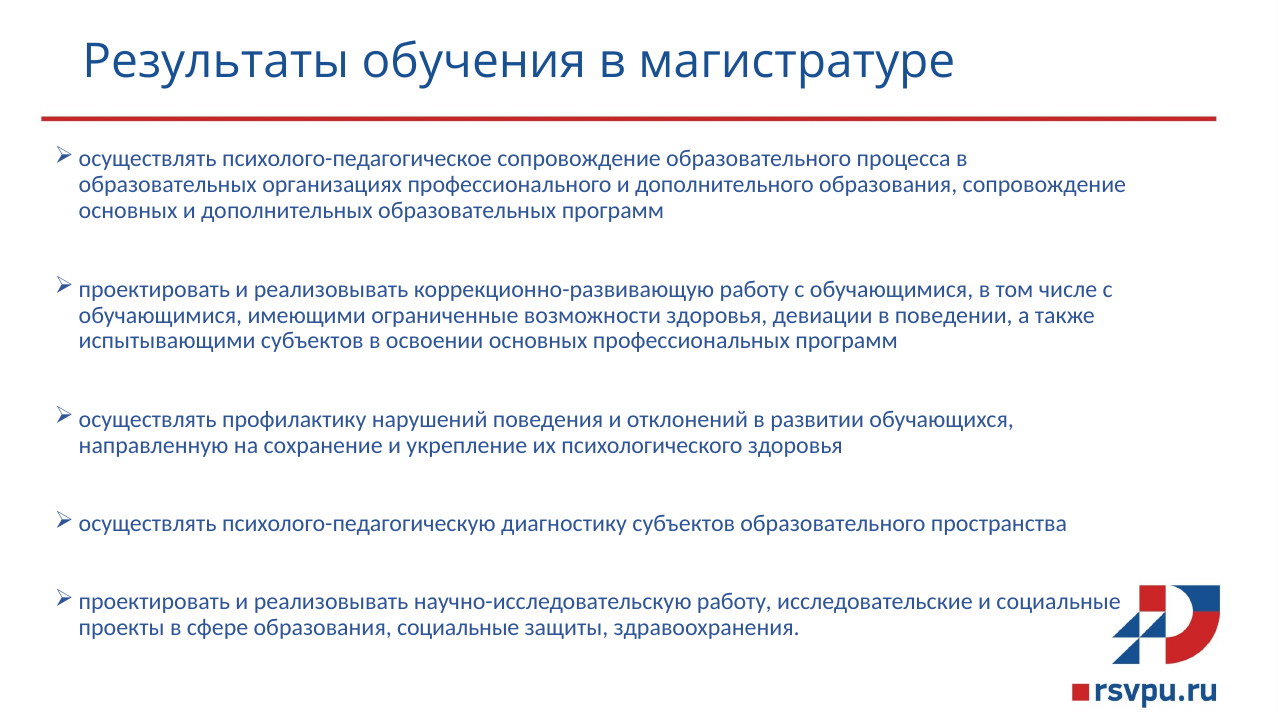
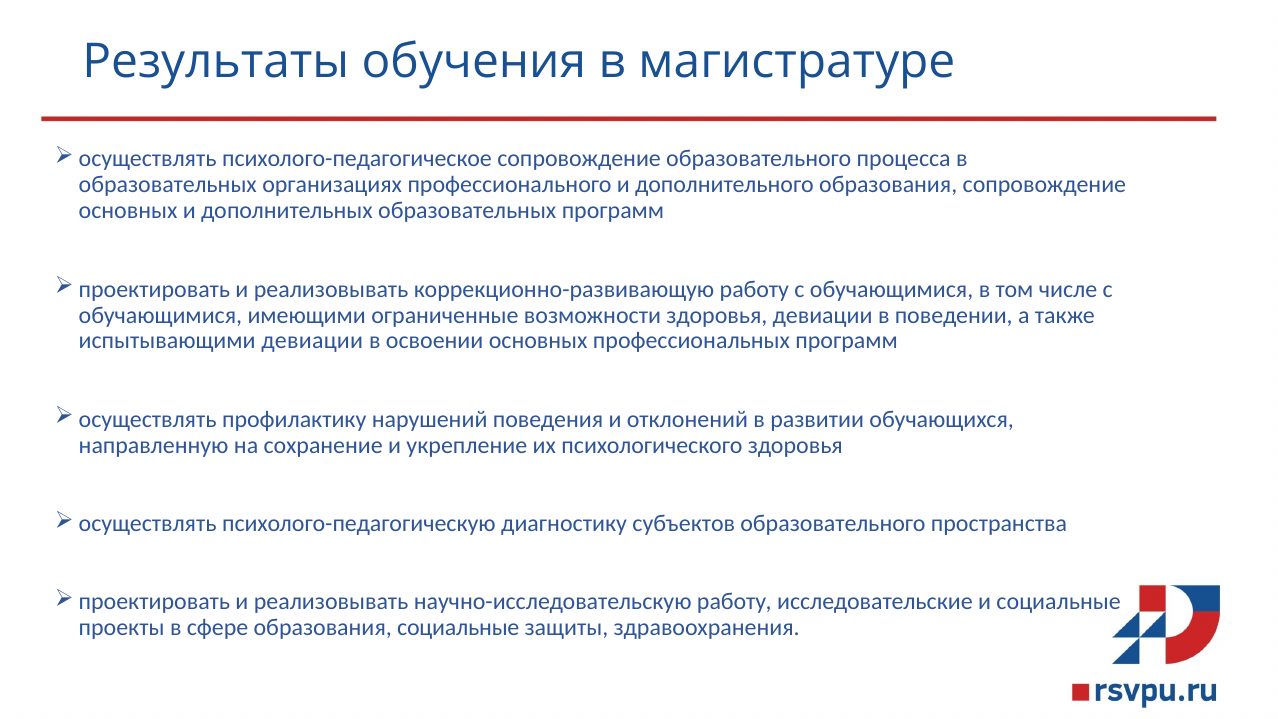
испытывающими субъектов: субъектов -> девиации (312, 341)
